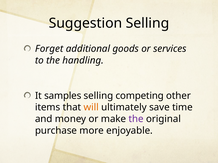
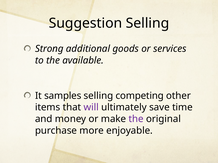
Forget: Forget -> Strong (49, 49)
handling: handling -> available (83, 61)
will colour: orange -> purple (91, 108)
